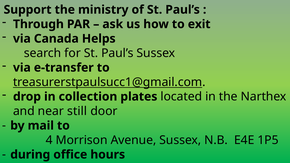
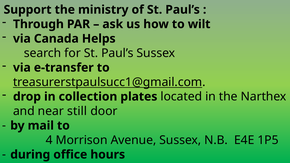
exit: exit -> wilt (199, 24)
